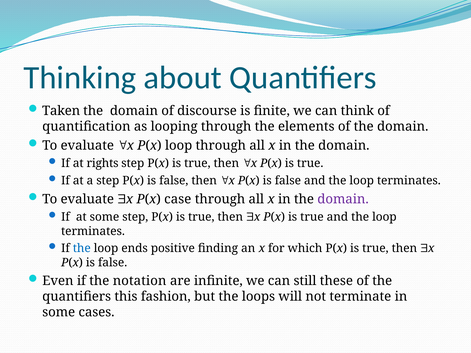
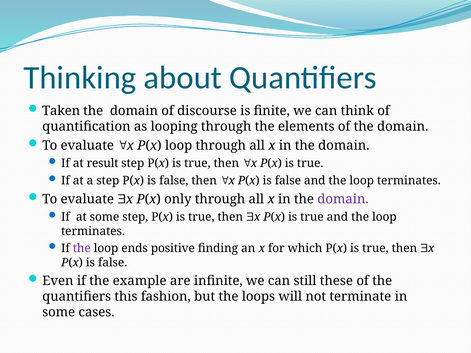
rights: rights -> result (103, 164)
case: case -> only (178, 199)
the colour: blue -> purple (82, 249)
notation: notation -> example (140, 281)
